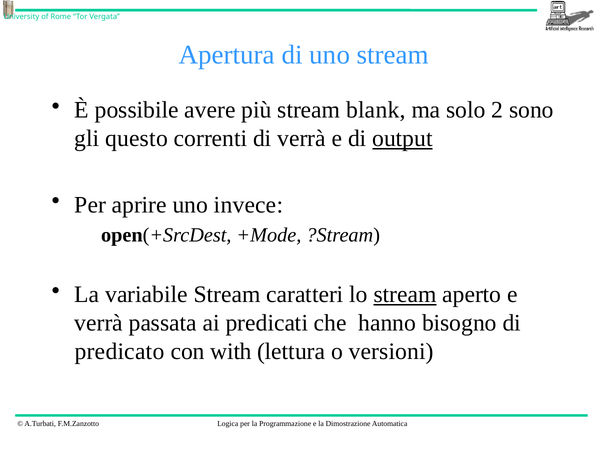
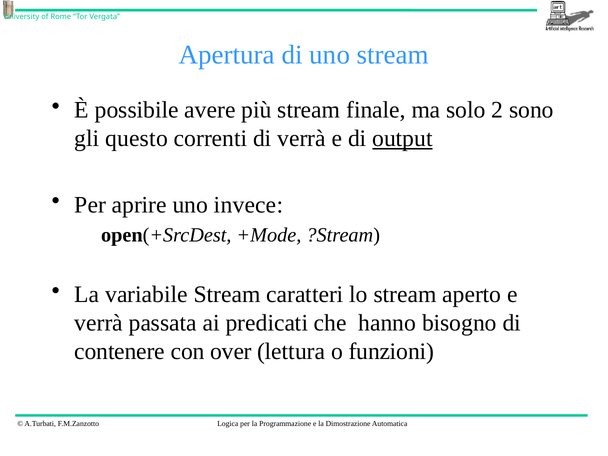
blank: blank -> finale (376, 110)
stream underline: present -> none (405, 295)
predicato: predicato -> contenere (120, 351)
with: with -> over (231, 351)
versioni: versioni -> funzioni (391, 351)
